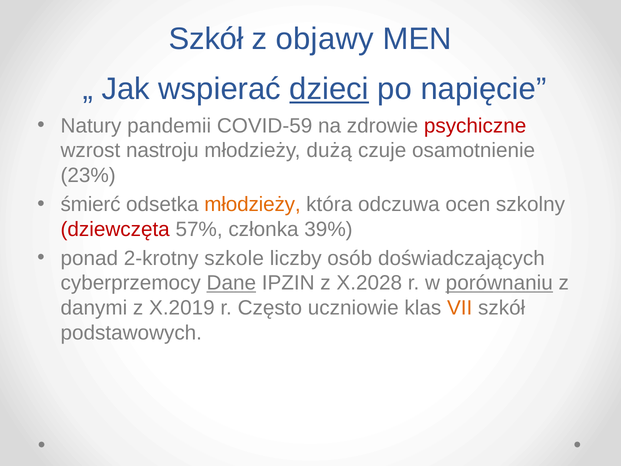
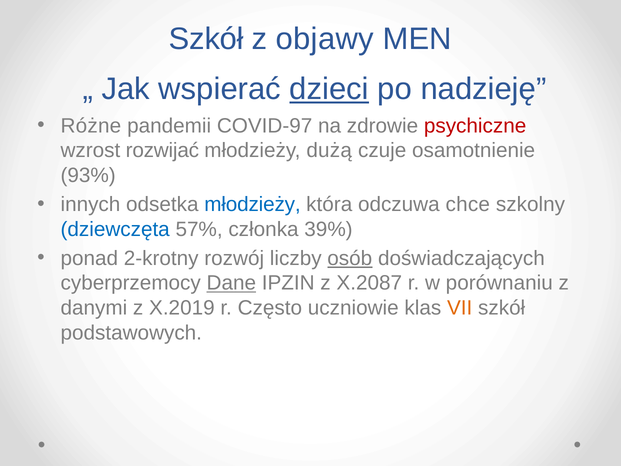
napięcie: napięcie -> nadzieję (484, 89)
Natury: Natury -> Różne (91, 126)
COVID-59: COVID-59 -> COVID-97 (265, 126)
nastroju: nastroju -> rozwijać (162, 150)
23%: 23% -> 93% (88, 175)
śmierć: śmierć -> innych (90, 204)
młodzieży colour: orange -> blue (252, 204)
ocen: ocen -> chce (468, 204)
dziewczęta colour: red -> blue (115, 229)
szkole: szkole -> rozwój (234, 258)
osób underline: none -> present (350, 258)
X.2028: X.2028 -> X.2087 (369, 283)
porównaniu underline: present -> none (499, 283)
